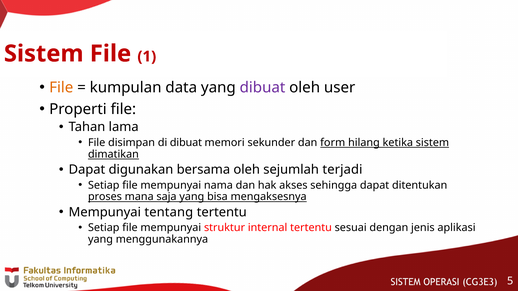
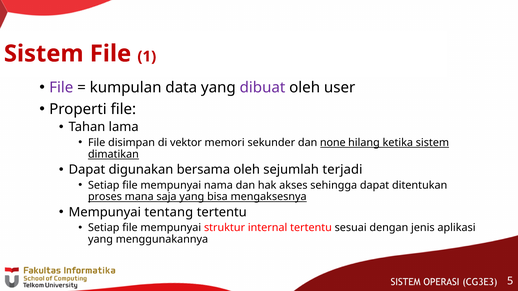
File colour: orange -> purple (61, 88)
di dibuat: dibuat -> vektor (186, 143)
form: form -> none (333, 143)
